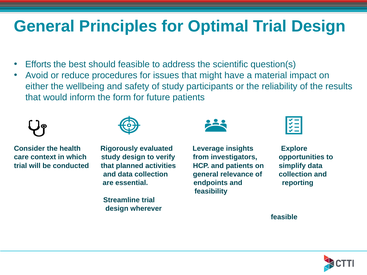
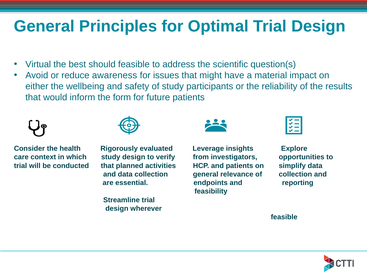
Efforts: Efforts -> Virtual (38, 64)
procedures: procedures -> awareness (115, 75)
